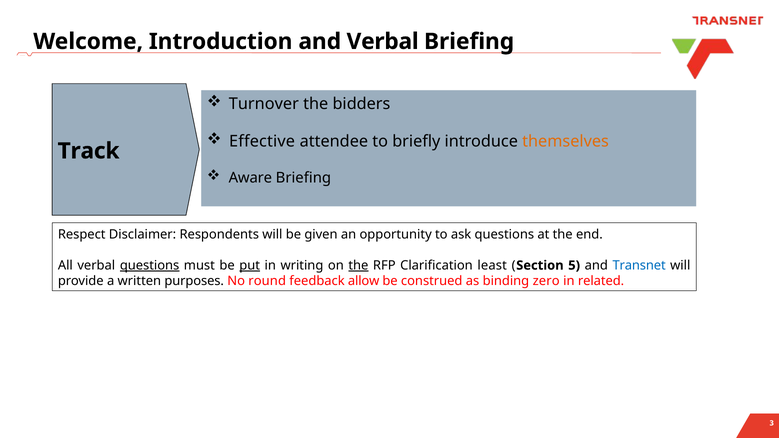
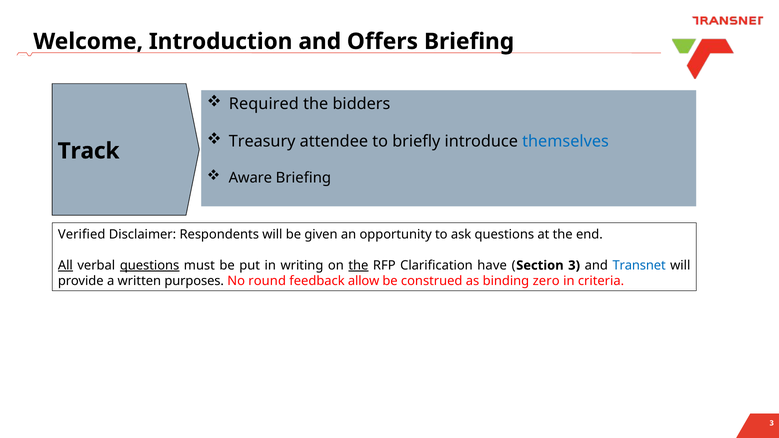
and Verbal: Verbal -> Offers (382, 41)
Turnover: Turnover -> Required (264, 104)
Effective: Effective -> Treasury (262, 141)
themselves colour: orange -> blue (566, 141)
Respect: Respect -> Verified (82, 234)
All underline: none -> present (65, 266)
put underline: present -> none (250, 266)
least: least -> have (492, 266)
Section 5: 5 -> 3 (574, 266)
related: related -> criteria (601, 281)
